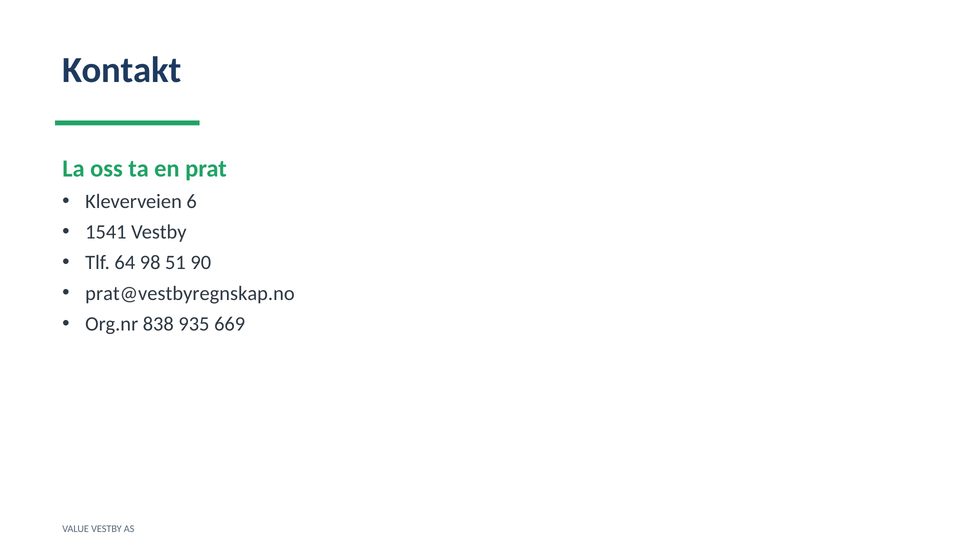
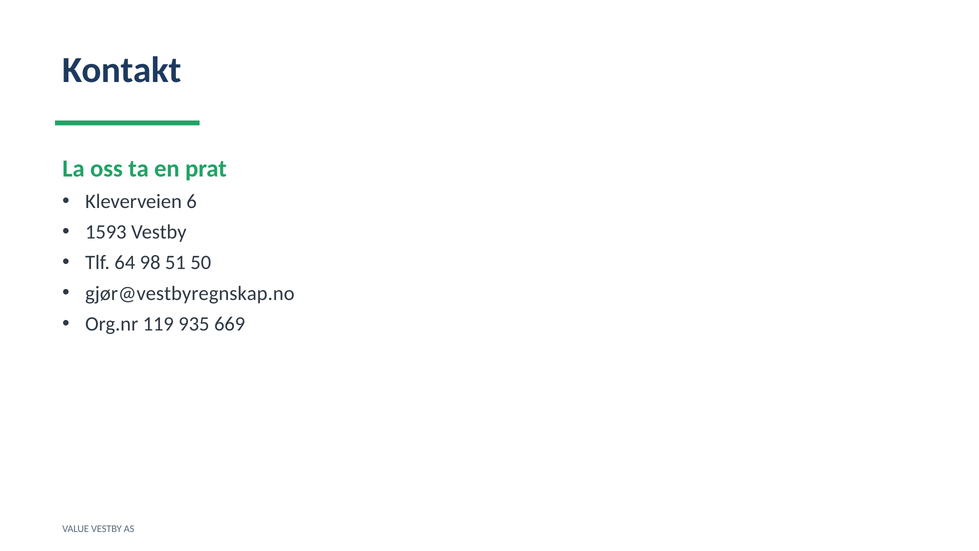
1541: 1541 -> 1593 (106, 232)
90: 90 -> 50 (201, 263)
prat@vestbyregnskap.no: prat@vestbyregnskap.no -> gjør@vestbyregnskap.no (190, 293)
838: 838 -> 119 (158, 324)
